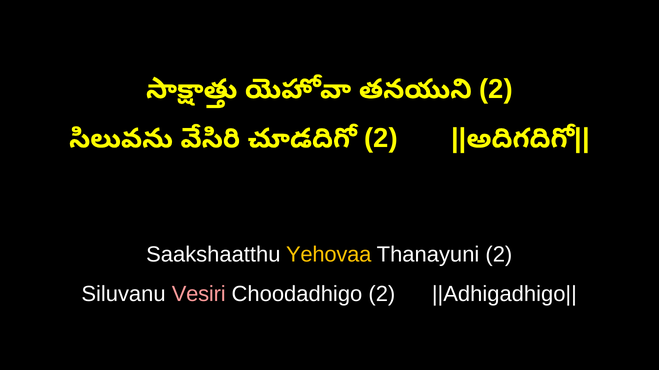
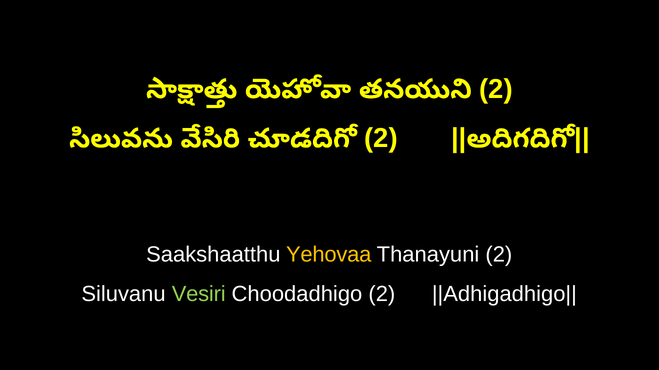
Vesiri colour: pink -> light green (199, 295)
